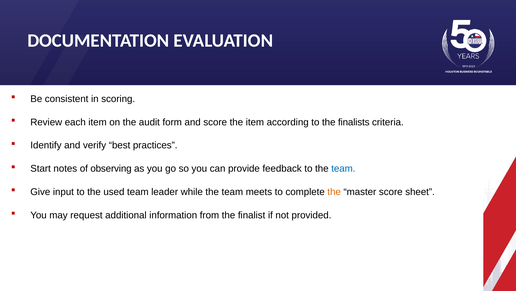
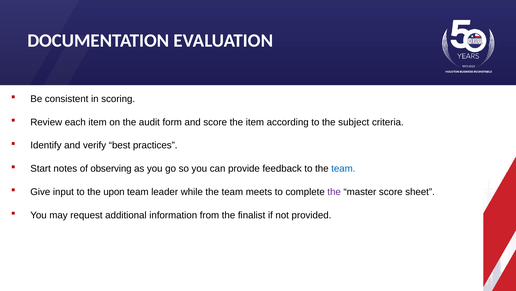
finalists: finalists -> subject (354, 122)
used: used -> upon (114, 192)
the colour: orange -> purple (334, 192)
